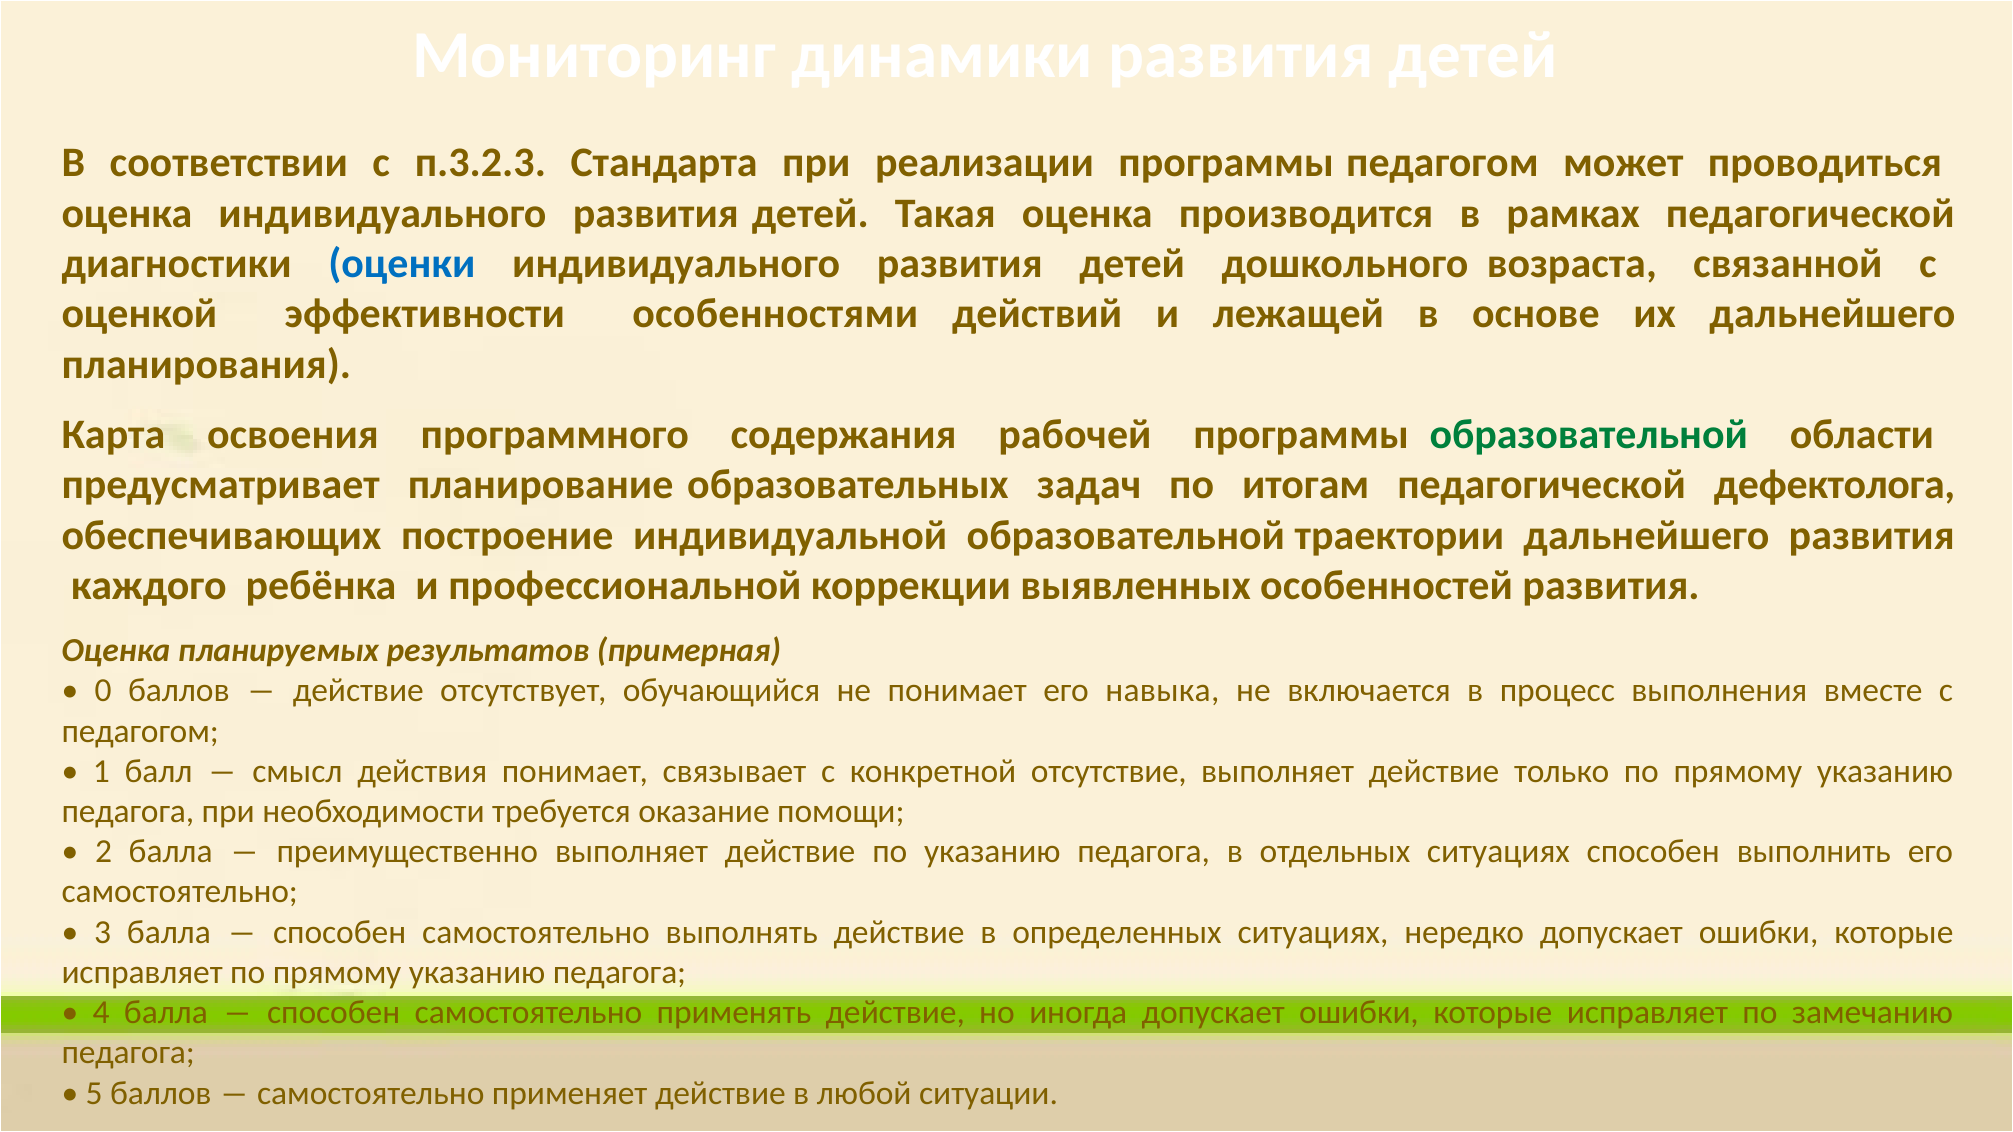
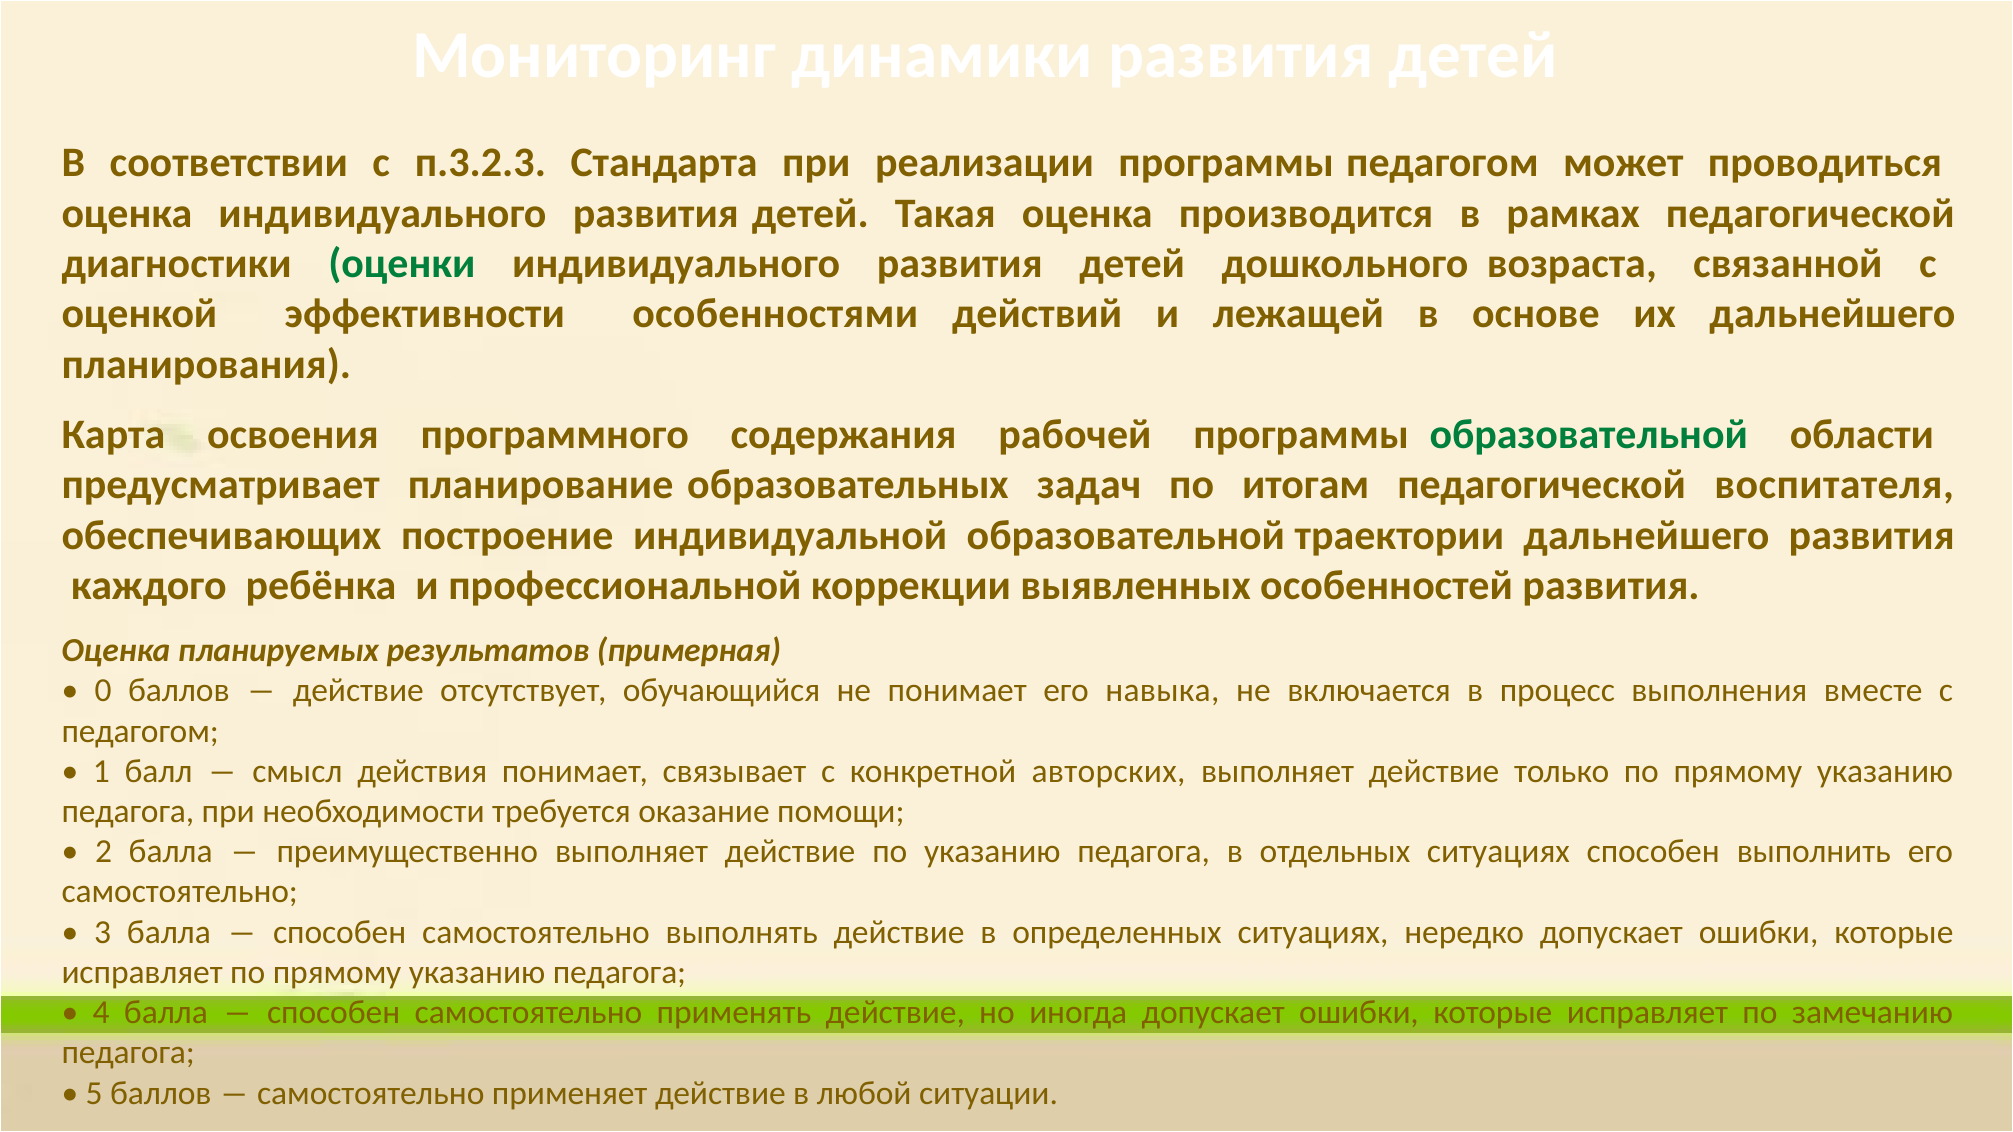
оценки colour: blue -> green (402, 264)
дефектолога: дефектолога -> воспитателя (1834, 485)
отсутствие: отсутствие -> авторских (1109, 771)
